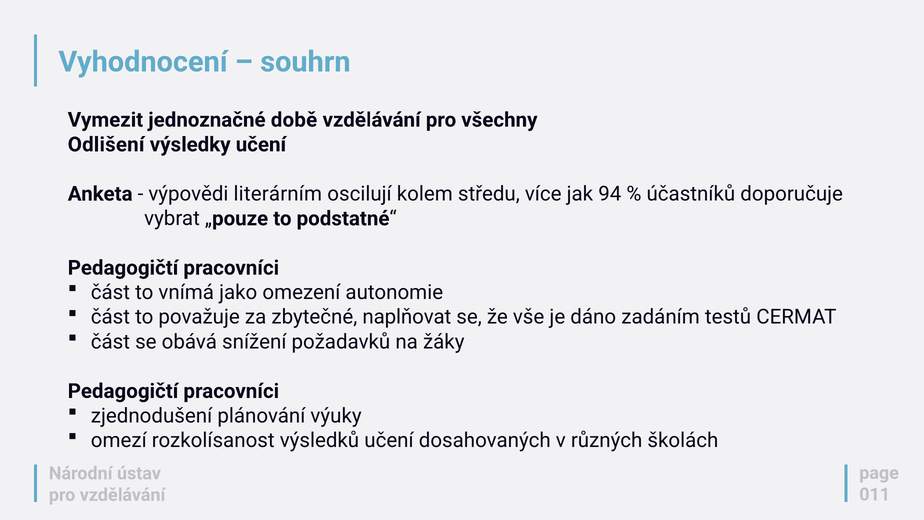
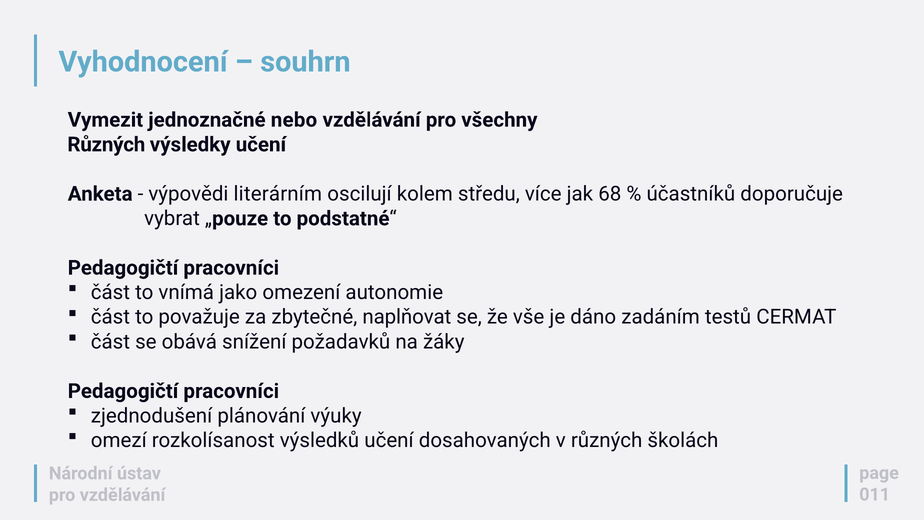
době: době -> nebo (294, 120)
Odlišení: Odlišení -> Různých (106, 145)
94: 94 -> 68 (610, 194)
